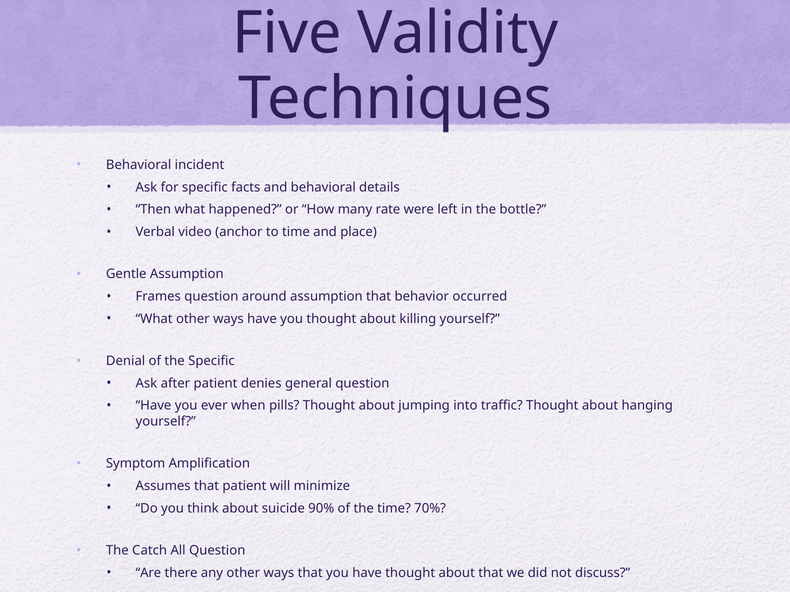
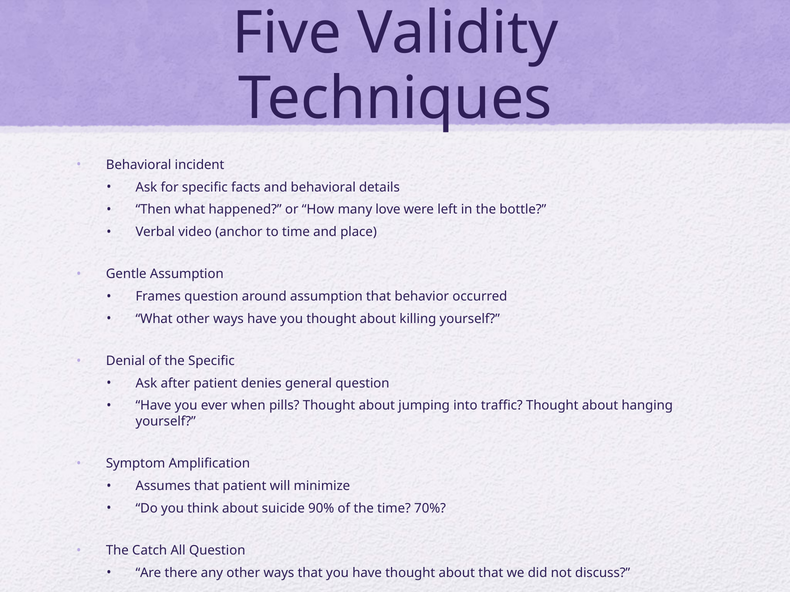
rate: rate -> love (388, 210)
